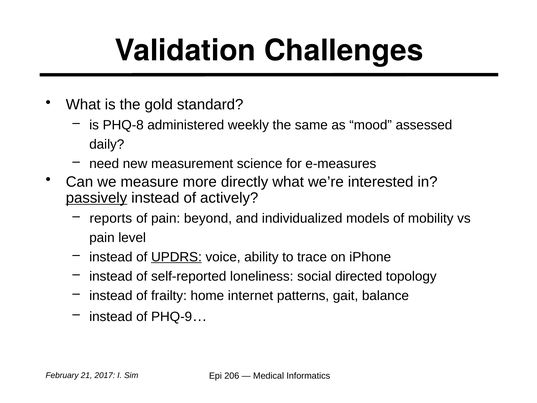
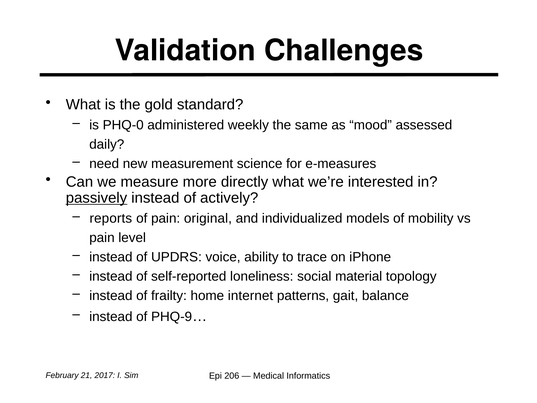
PHQ-8: PHQ-8 -> PHQ-0 (123, 125)
beyond: beyond -> original (208, 218)
UPDRS underline: present -> none (176, 257)
directed: directed -> material (359, 276)
